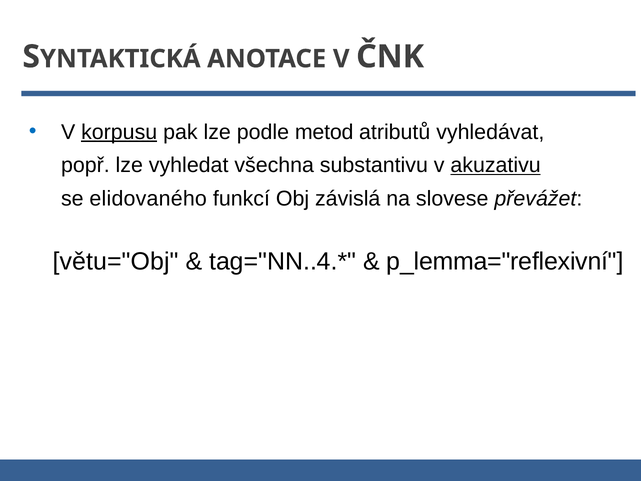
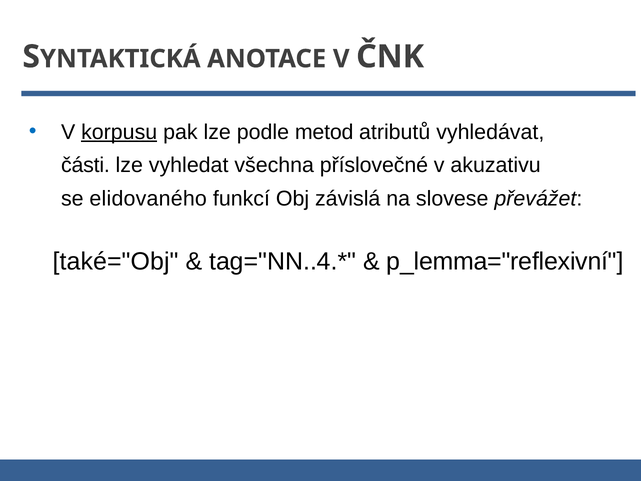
popř: popř -> části (85, 165)
substantivu: substantivu -> příslovečné (374, 165)
akuzativu underline: present -> none (496, 165)
větu="Obj: větu="Obj -> také="Obj (116, 261)
